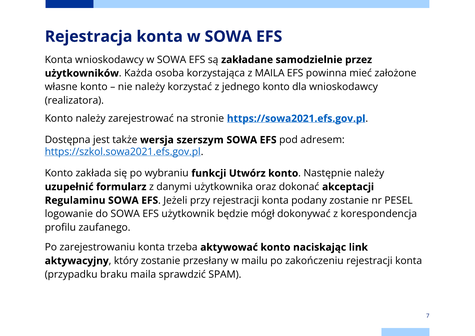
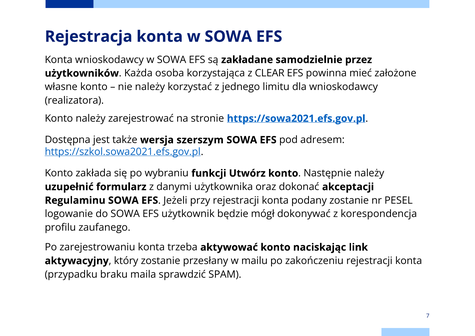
z MAILA: MAILA -> CLEAR (270, 73)
jednego konto: konto -> limitu (276, 87)
